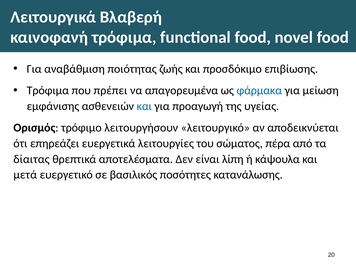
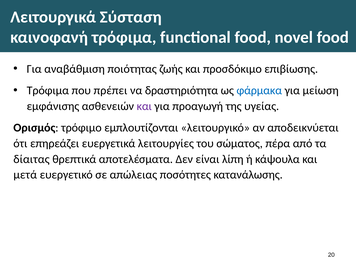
Βλαβερή: Βλαβερή -> Σύσταση (131, 17)
απαγορευμένα: απαγορευμένα -> δραστηριότητα (182, 91)
και colour: blue -> purple (144, 106)
λειτουργήσουν: λειτουργήσουν -> εμπλουτίζονται (141, 128)
βασιλικός: βασιλικός -> απώλειας (133, 175)
